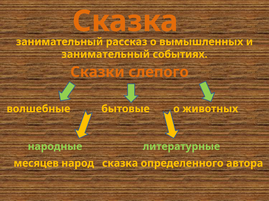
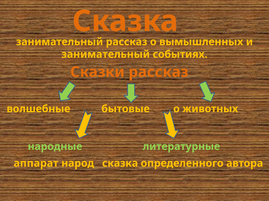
Сказки слепого: слепого -> рассказ (158, 72)
месяцев: месяцев -> аппарат (36, 164)
